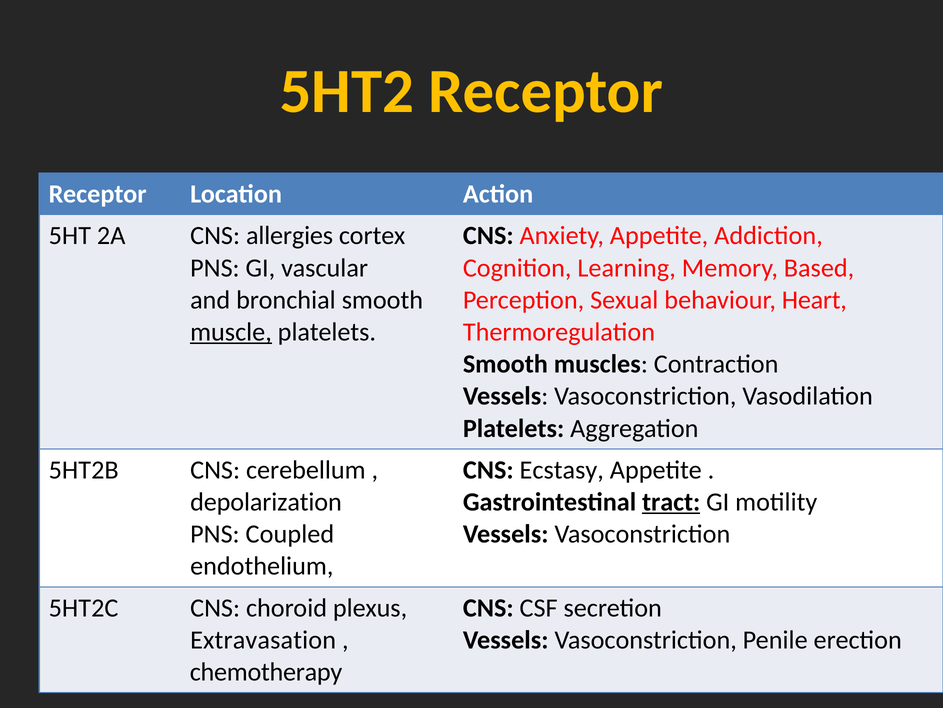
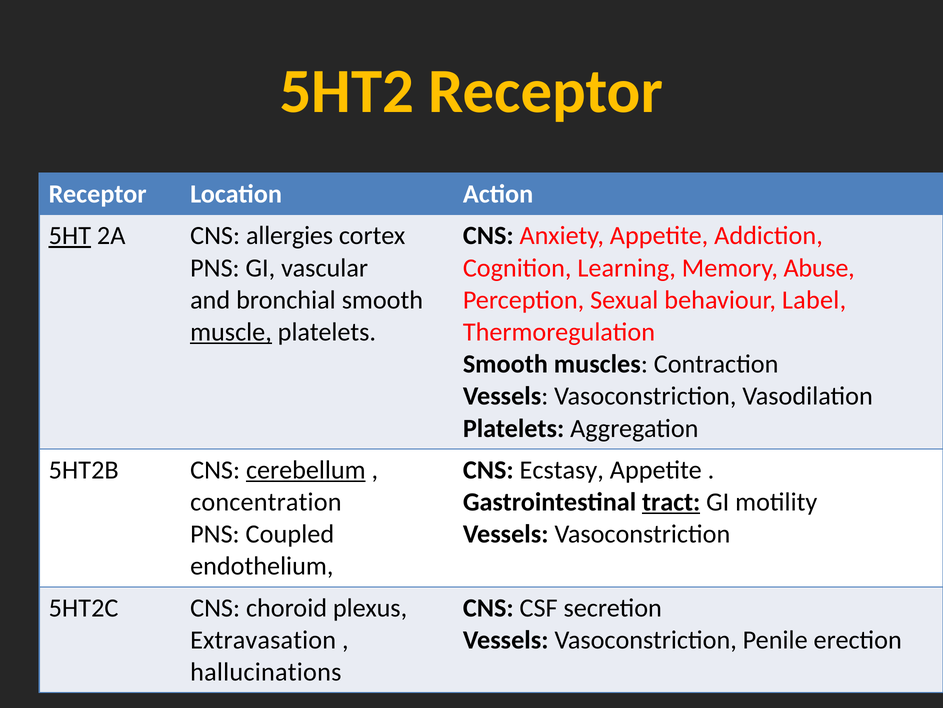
5HT underline: none -> present (70, 235)
Based: Based -> Abuse (819, 268)
Heart: Heart -> Label (814, 300)
cerebellum underline: none -> present (306, 469)
depolarization: depolarization -> concentration (266, 502)
chemotherapy: chemotherapy -> hallucinations (266, 671)
